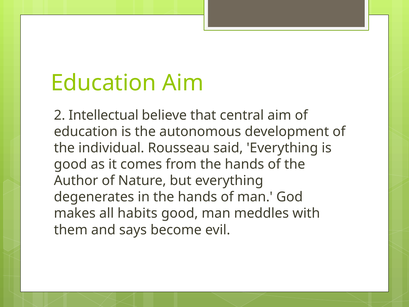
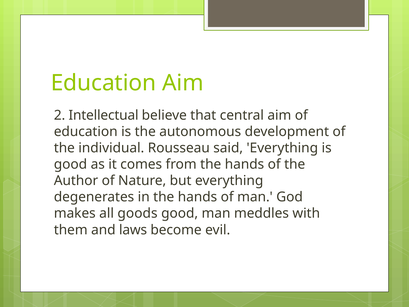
habits: habits -> goods (138, 213)
says: says -> laws (133, 230)
